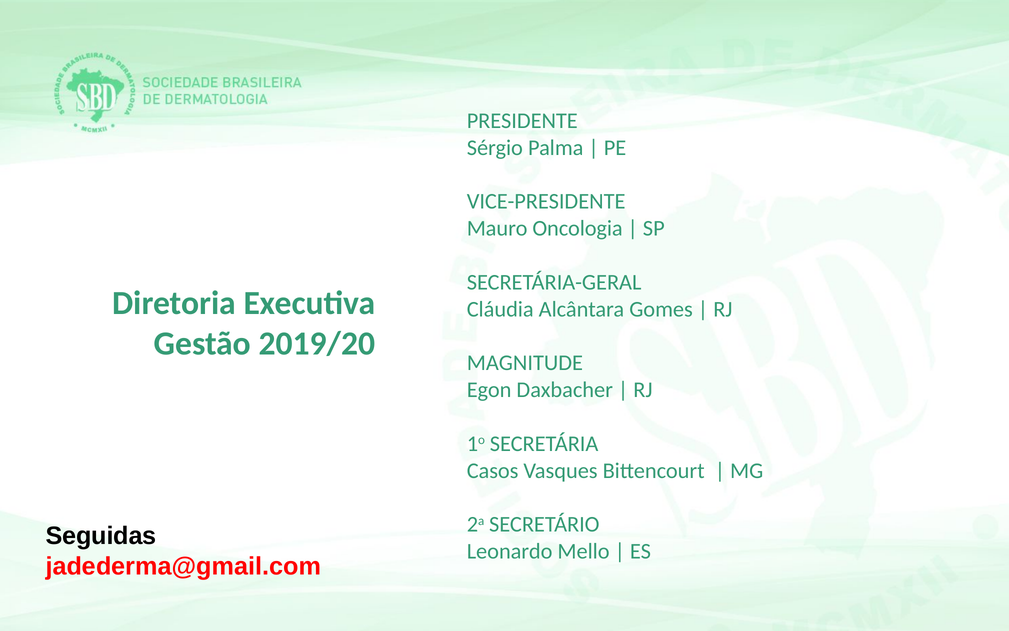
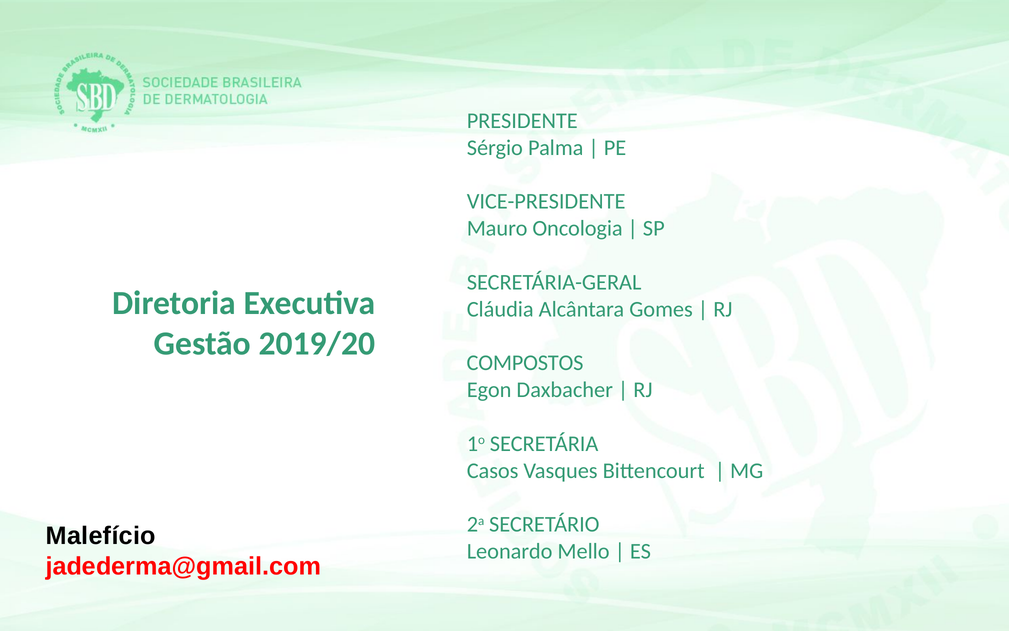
MAGNITUDE: MAGNITUDE -> COMPOSTOS (525, 363)
Seguidas: Seguidas -> Malefício (101, 536)
